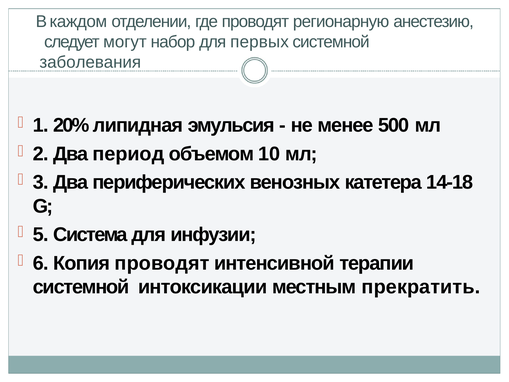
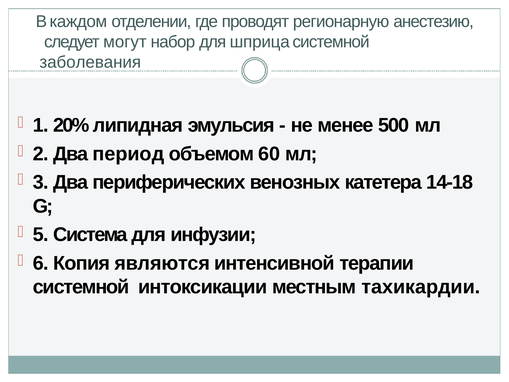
первых: первых -> шприца (260, 42)
10: 10 -> 60 (269, 154)
Копия проводят: проводят -> являются (162, 263)
прекратить: прекратить -> тахикардии (421, 287)
